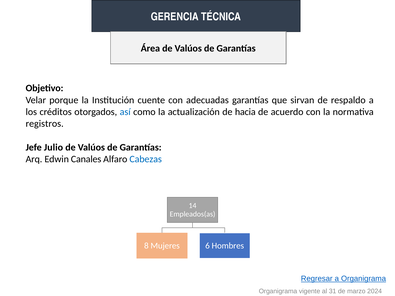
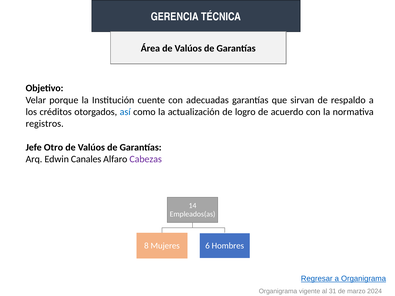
hacia: hacia -> logro (245, 112)
Julio: Julio -> Otro (53, 147)
Cabezas colour: blue -> purple (146, 159)
